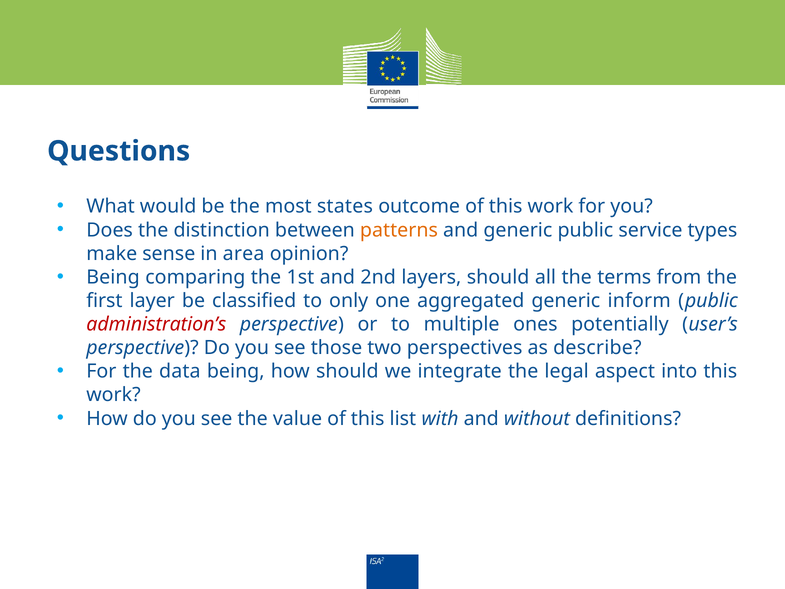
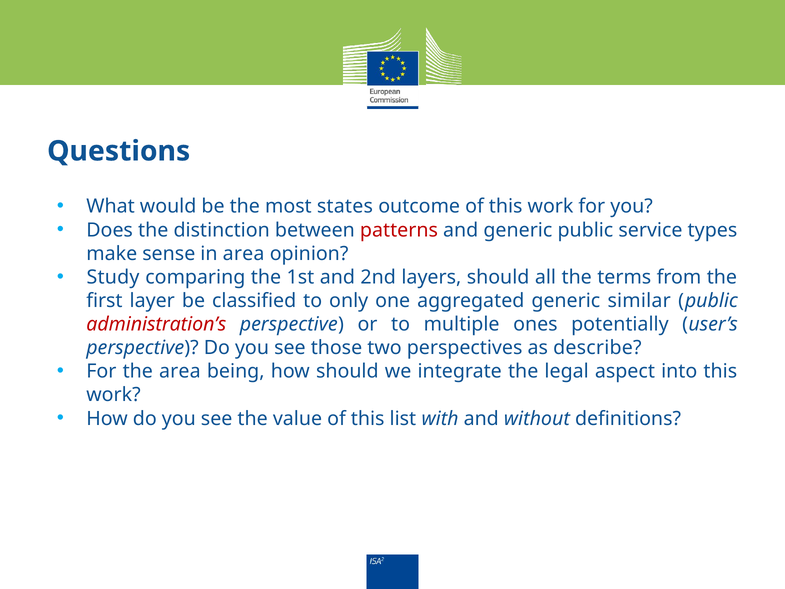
patterns colour: orange -> red (399, 230)
Being: Being -> Study (113, 277)
inform: inform -> similar (639, 301)
the data: data -> area (180, 371)
